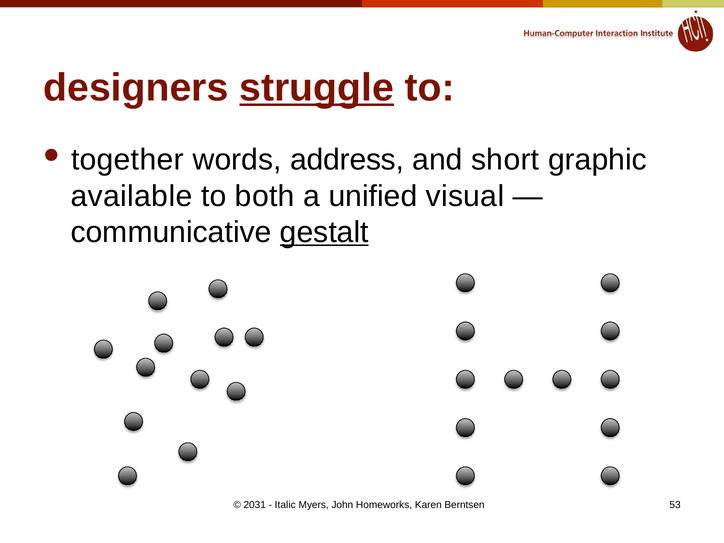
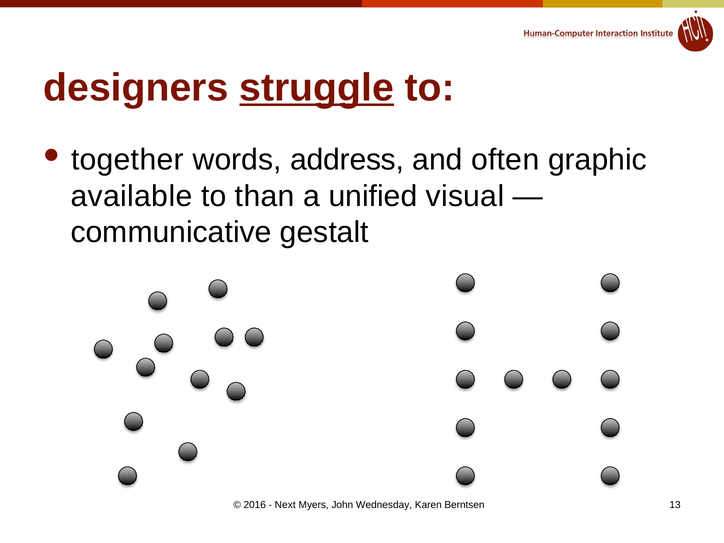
short: short -> often (505, 160)
both: both -> than (265, 196)
gestalt underline: present -> none (324, 232)
2031: 2031 -> 2016 (255, 505)
Italic: Italic -> Next (285, 505)
Homeworks: Homeworks -> Wednesday (384, 505)
53: 53 -> 13 (675, 505)
